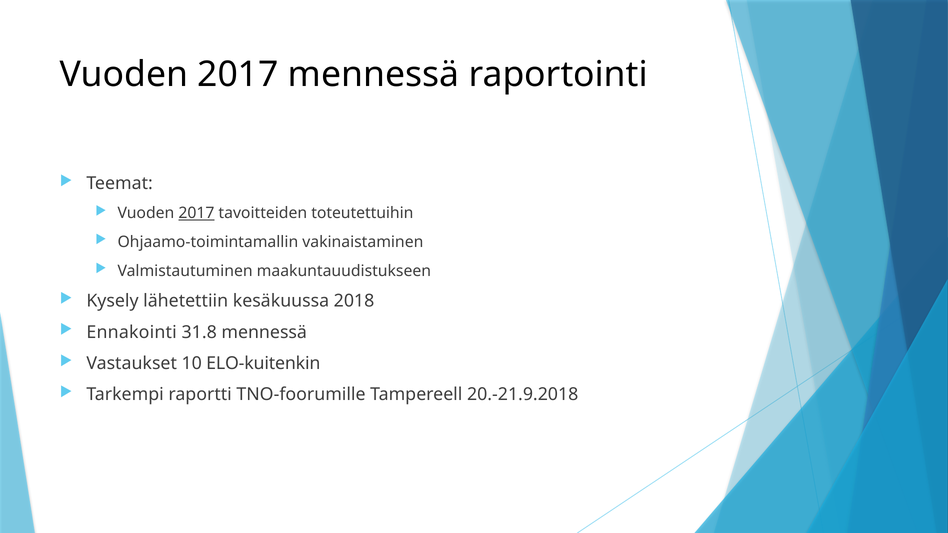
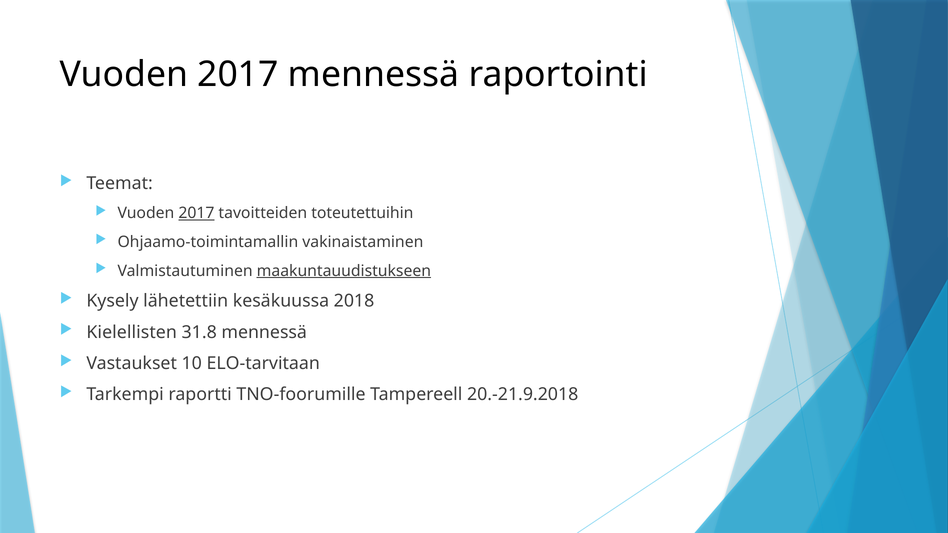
maakuntauudistukseen underline: none -> present (344, 271)
Ennakointi: Ennakointi -> Kielellisten (132, 332)
ELO-kuitenkin: ELO-kuitenkin -> ELO-tarvitaan (263, 364)
